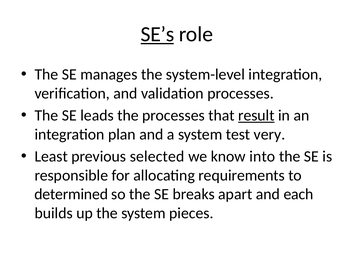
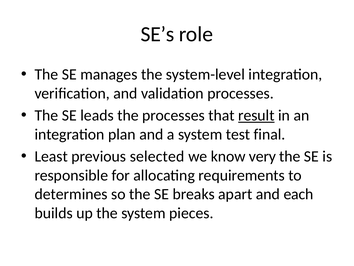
SE’s underline: present -> none (157, 34)
very: very -> final (269, 134)
into: into -> very (262, 156)
determined: determined -> determines (71, 194)
